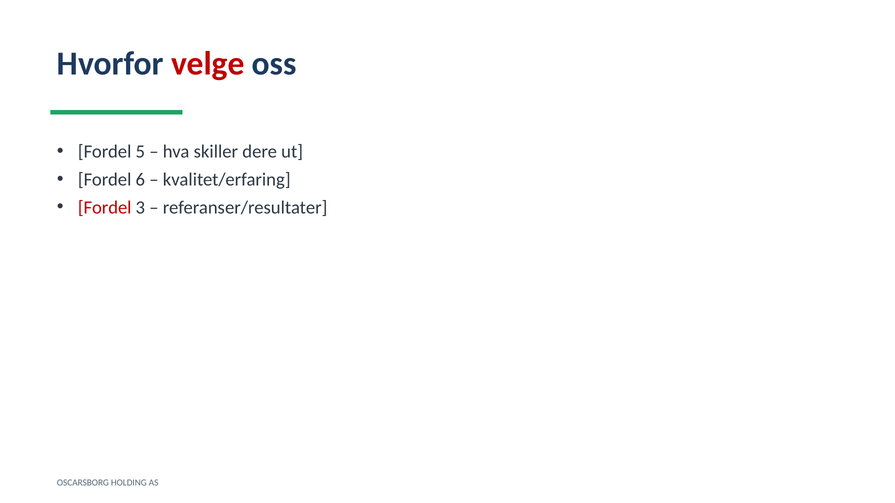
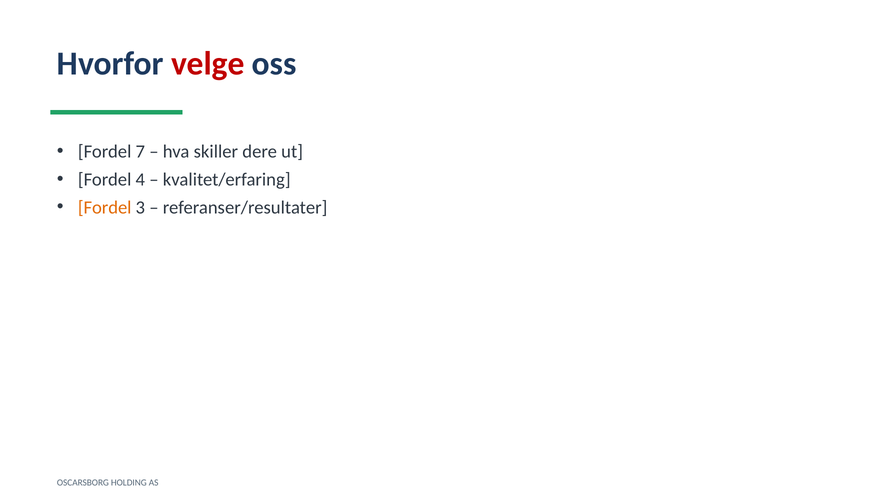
5: 5 -> 7 (140, 152)
6: 6 -> 4 (140, 180)
Fordel colour: red -> orange (105, 208)
